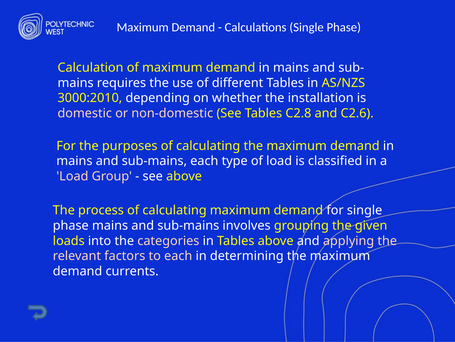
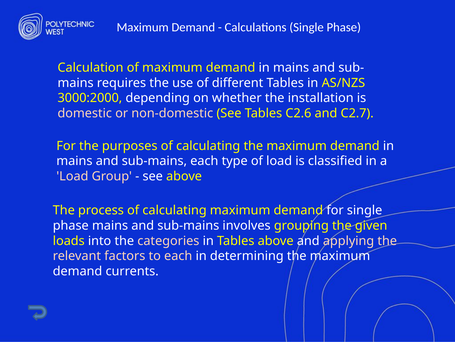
3000:2010: 3000:2010 -> 3000:2000 (90, 98)
C2.8: C2.8 -> C2.6 (298, 113)
C2.6: C2.6 -> C2.7 (357, 113)
